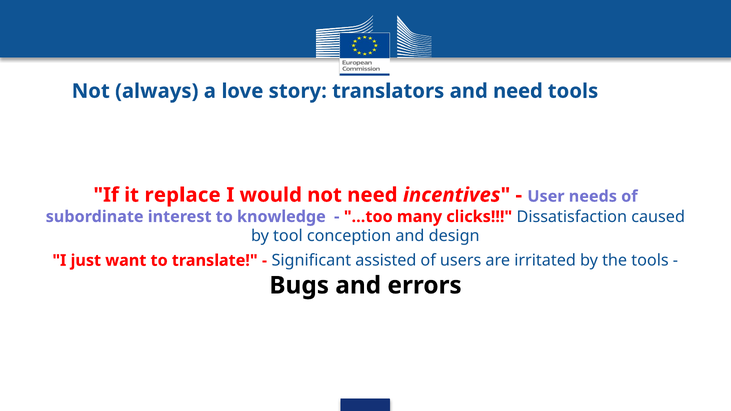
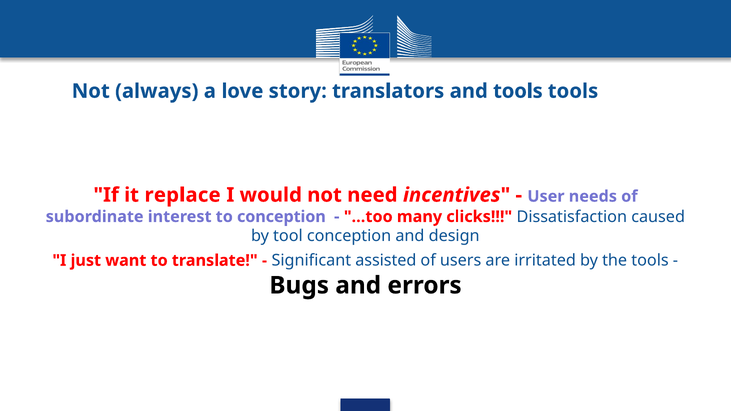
and need: need -> tools (518, 91)
to knowledge: knowledge -> conception (281, 217)
